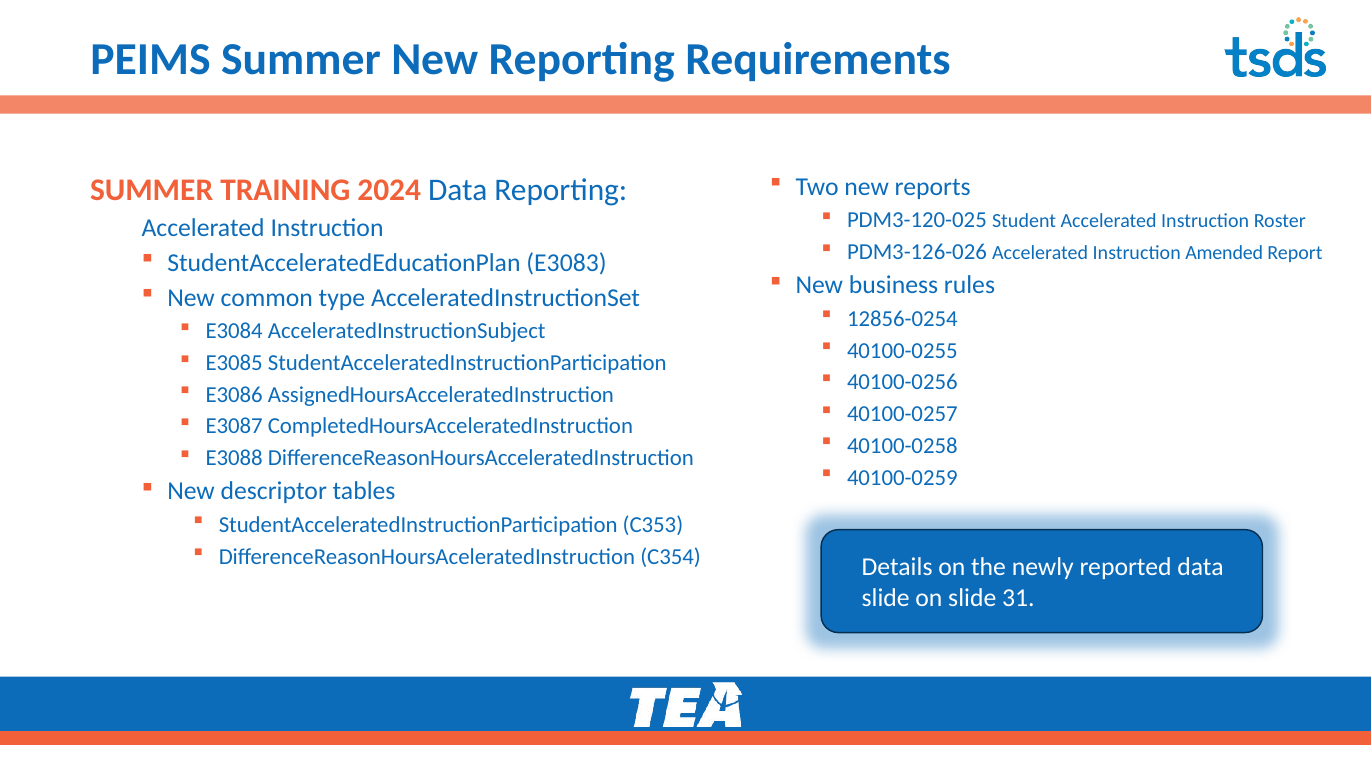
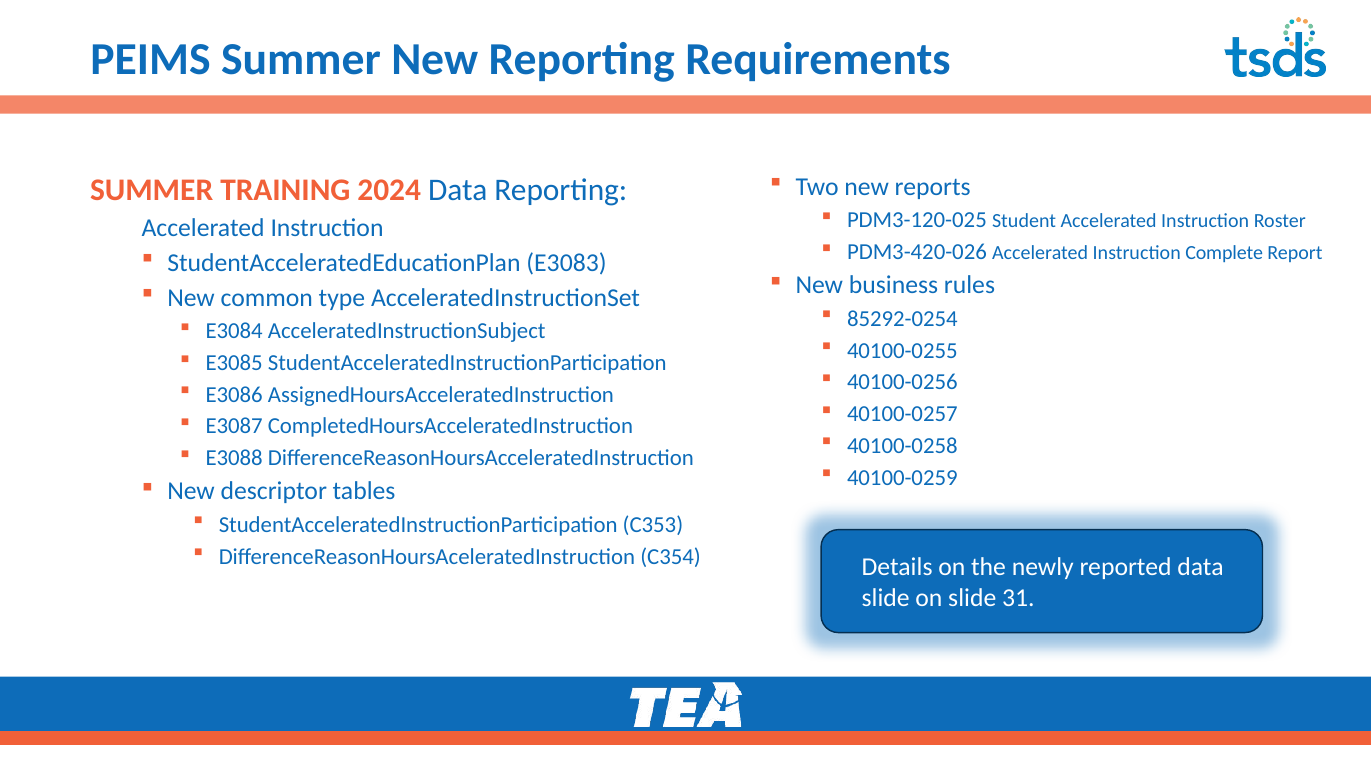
PDM3-126-026: PDM3-126-026 -> PDM3-420-026 (917, 252)
Amended: Amended -> Complete (1224, 253)
12856-0254: 12856-0254 -> 85292-0254 (902, 319)
